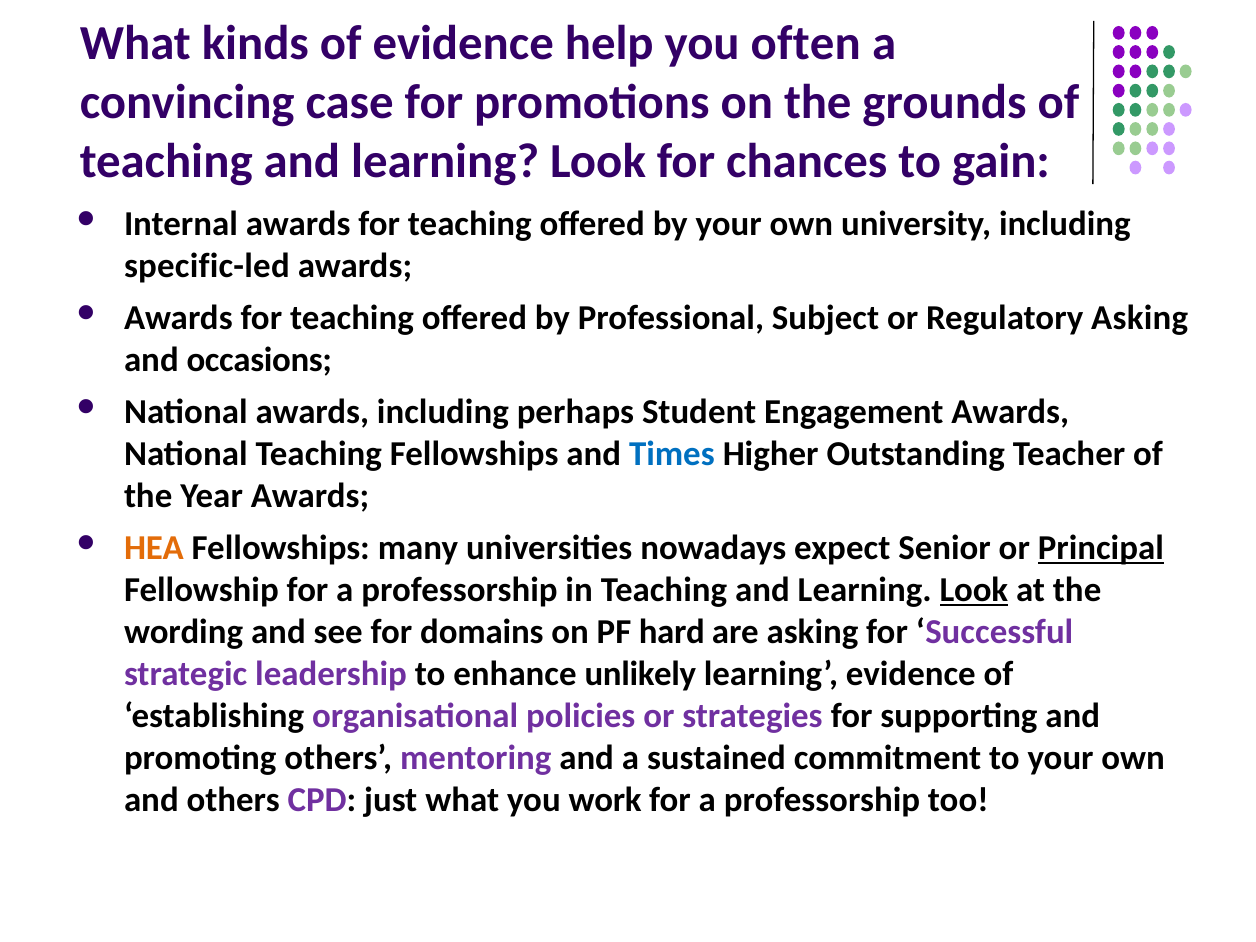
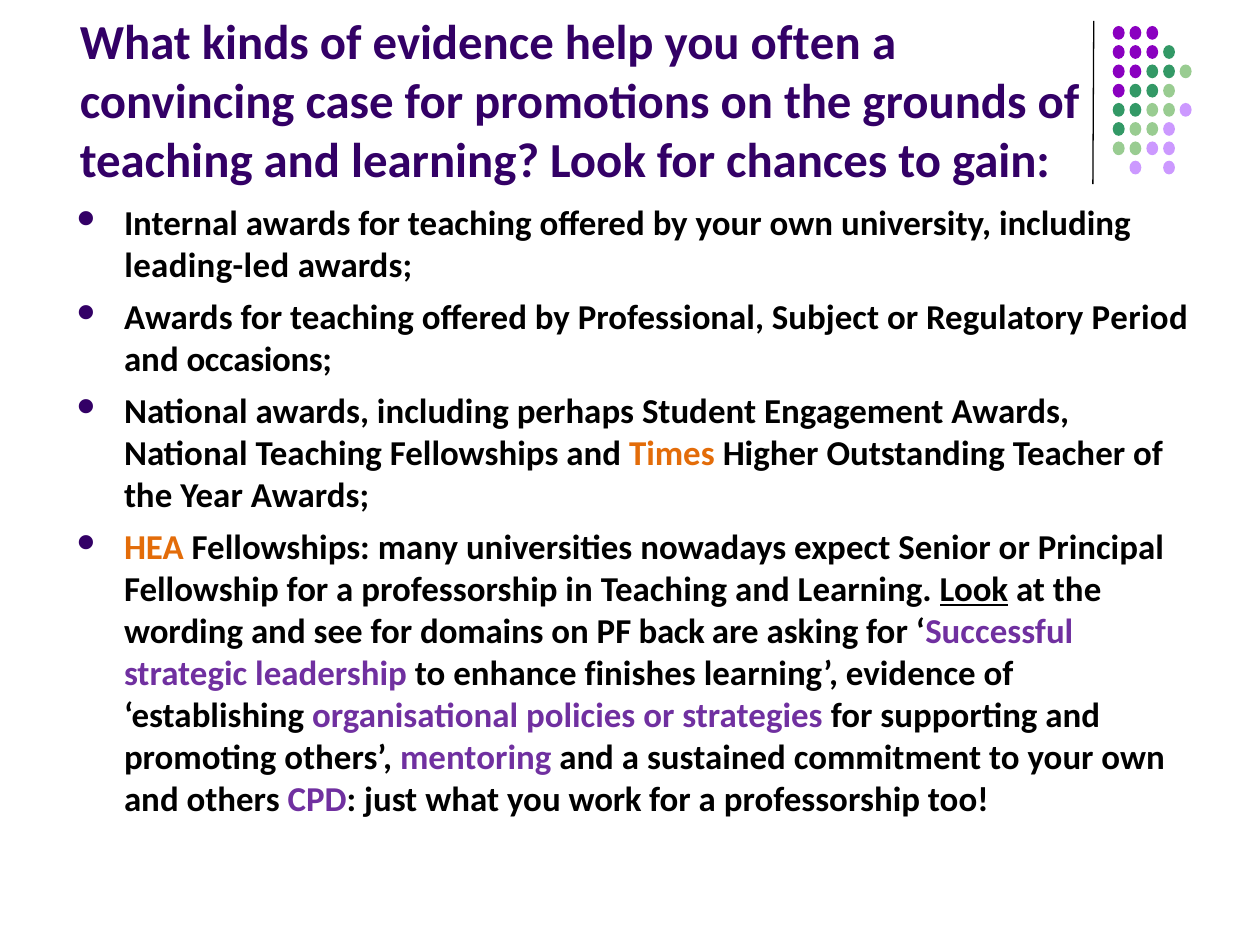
specific-led: specific-led -> leading-led (207, 266)
Regulatory Asking: Asking -> Period (1140, 318)
Times colour: blue -> orange (672, 454)
Principal underline: present -> none (1101, 548)
hard: hard -> back (672, 632)
unlikely: unlikely -> finishes (640, 674)
